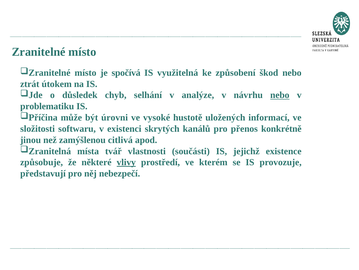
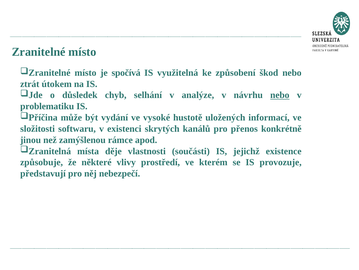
úrovni: úrovni -> vydání (115, 117)
citlivá: citlivá -> rámce (120, 140)
tvář: tvář -> děje (113, 151)
vlivy underline: present -> none (126, 162)
